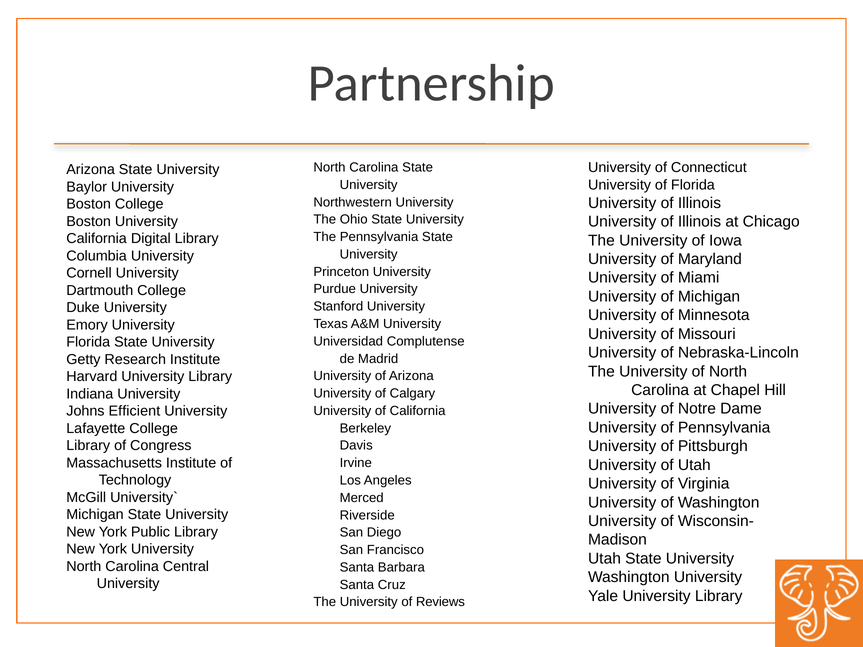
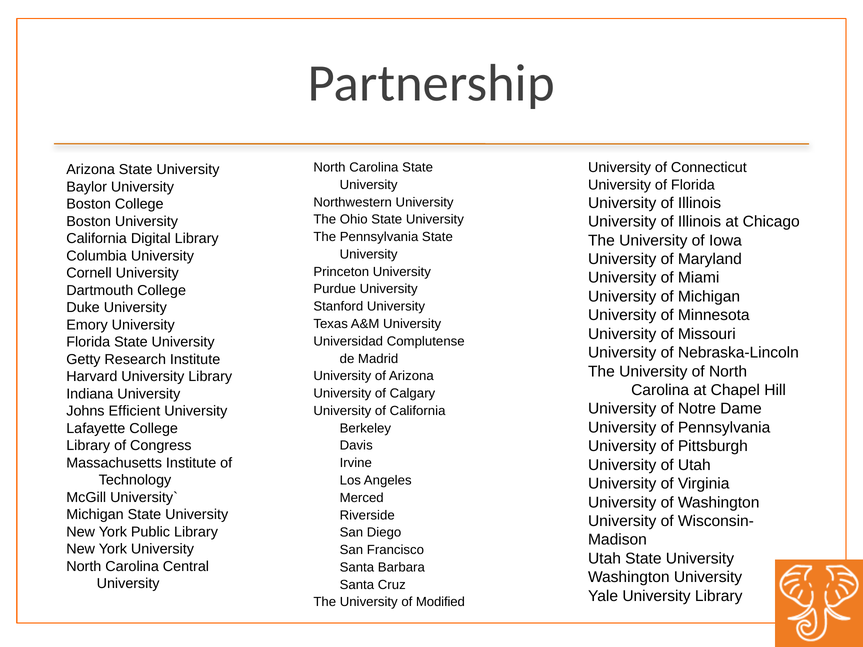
Reviews: Reviews -> Modified (440, 602)
